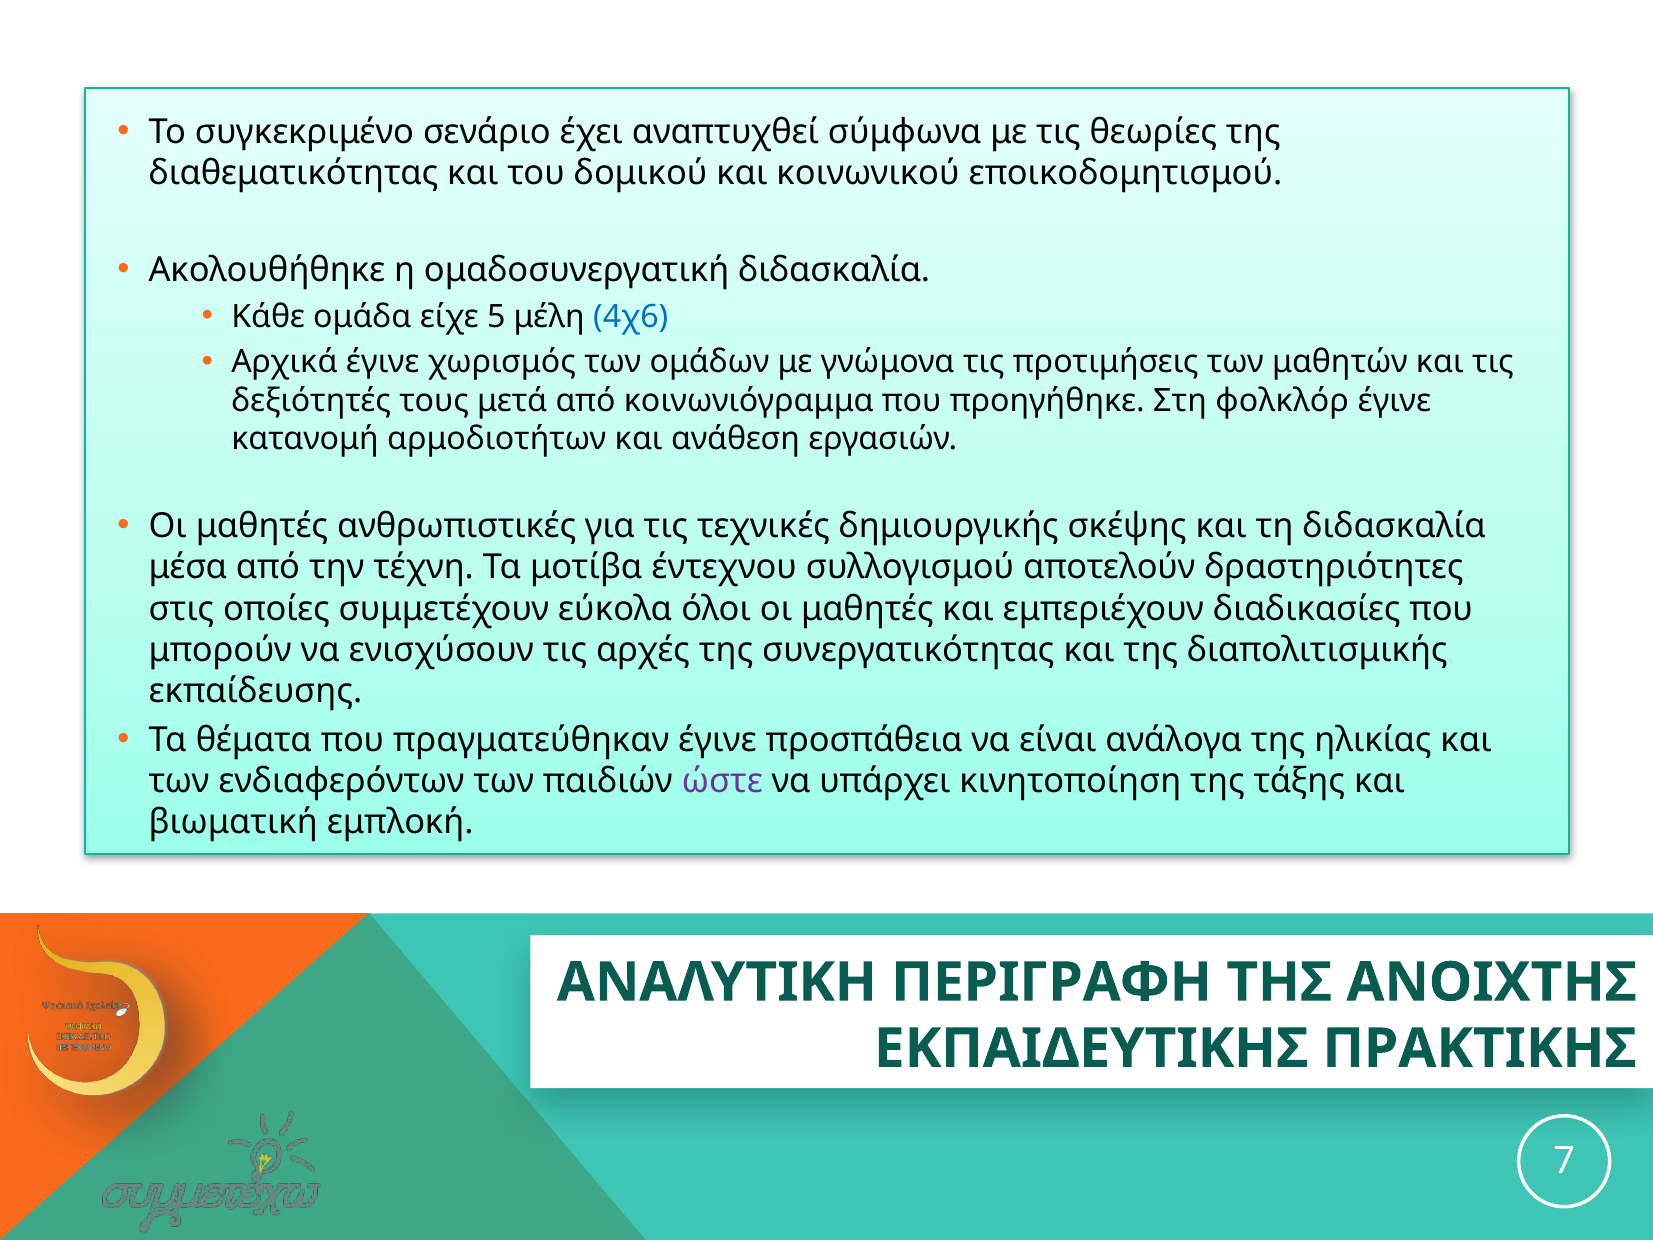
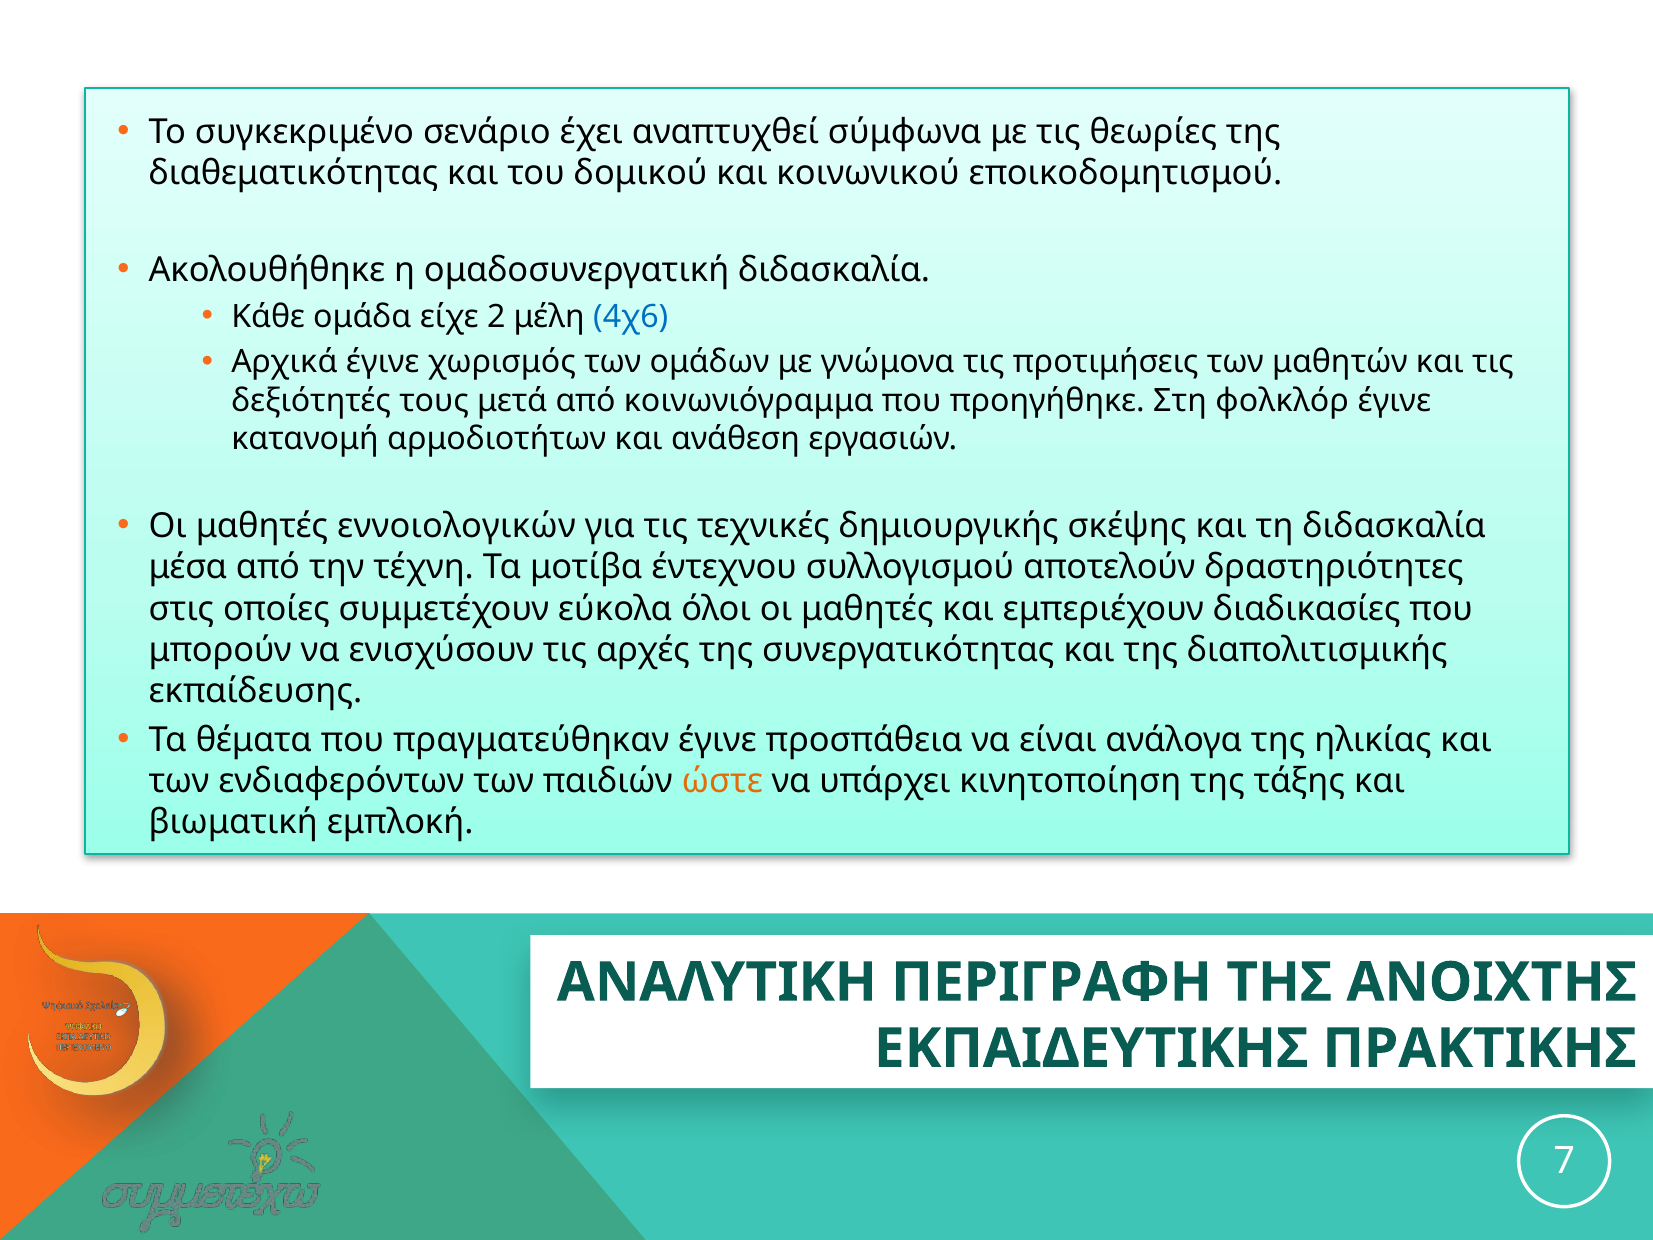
5: 5 -> 2 (496, 317)
ανθρωπιστικές: ανθρωπιστικές -> εννοιολογικών (457, 526)
ώστε colour: purple -> orange (722, 781)
